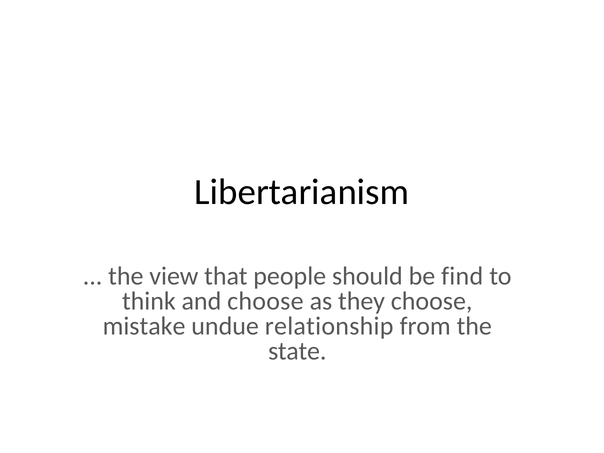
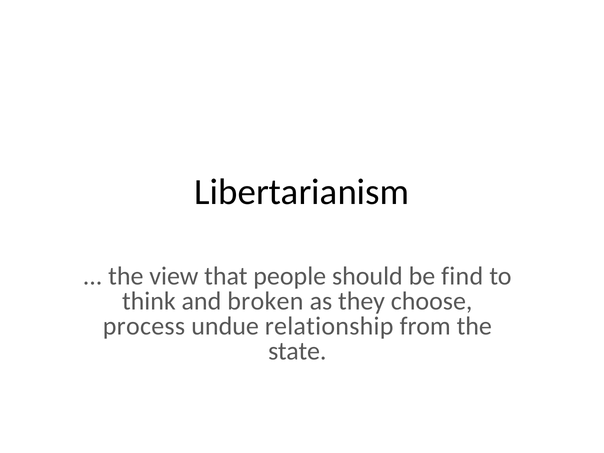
and choose: choose -> broken (265, 301)
mistake: mistake -> process (144, 326)
